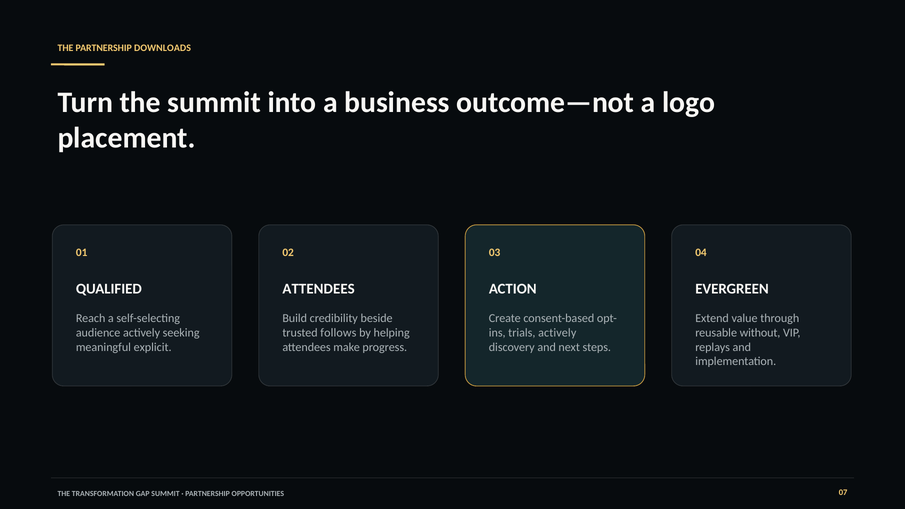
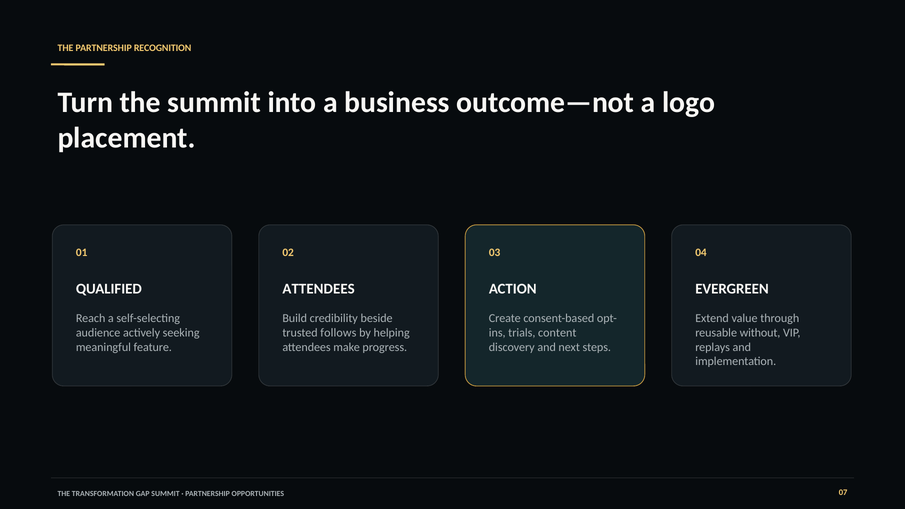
DOWNLOADS: DOWNLOADS -> RECOGNITION (163, 48)
trials actively: actively -> content (557, 333)
explicit: explicit -> feature (153, 347)
